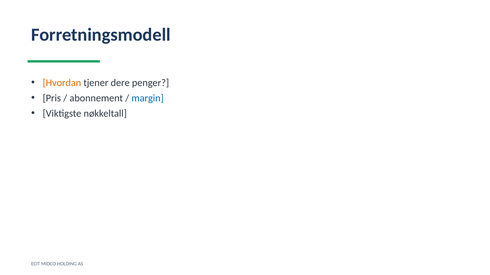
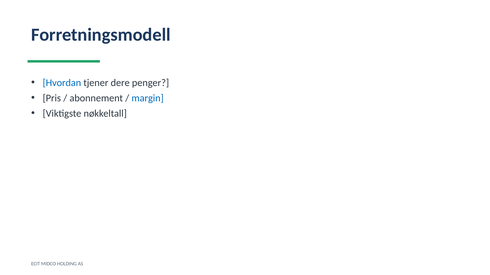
Hvordan colour: orange -> blue (62, 83)
